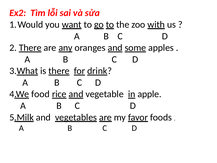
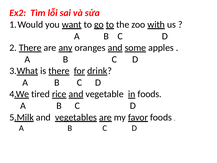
food: food -> tired (41, 94)
apple: apple -> foods (150, 94)
